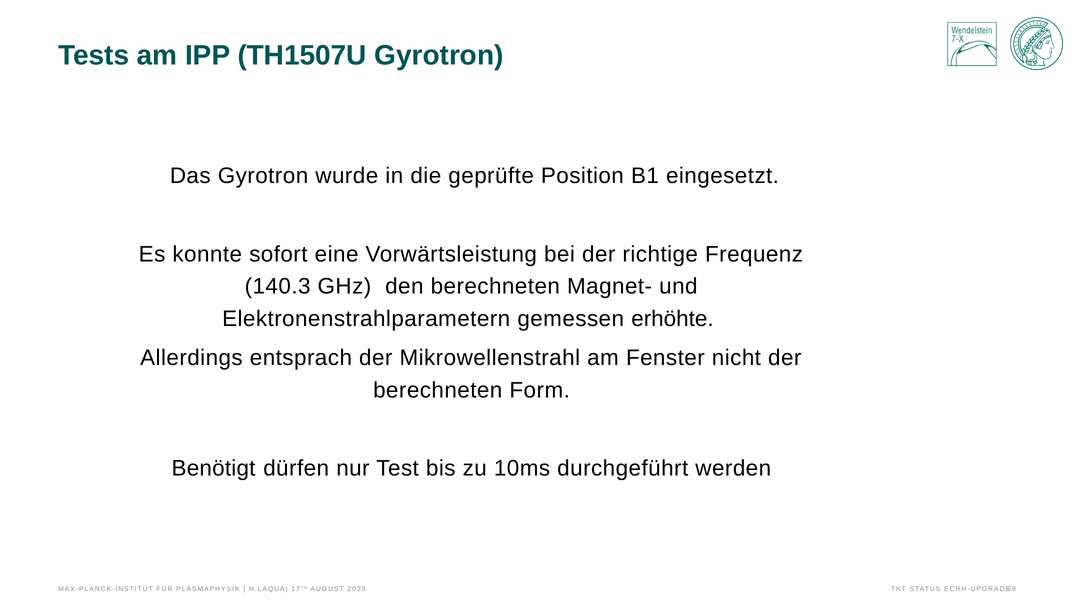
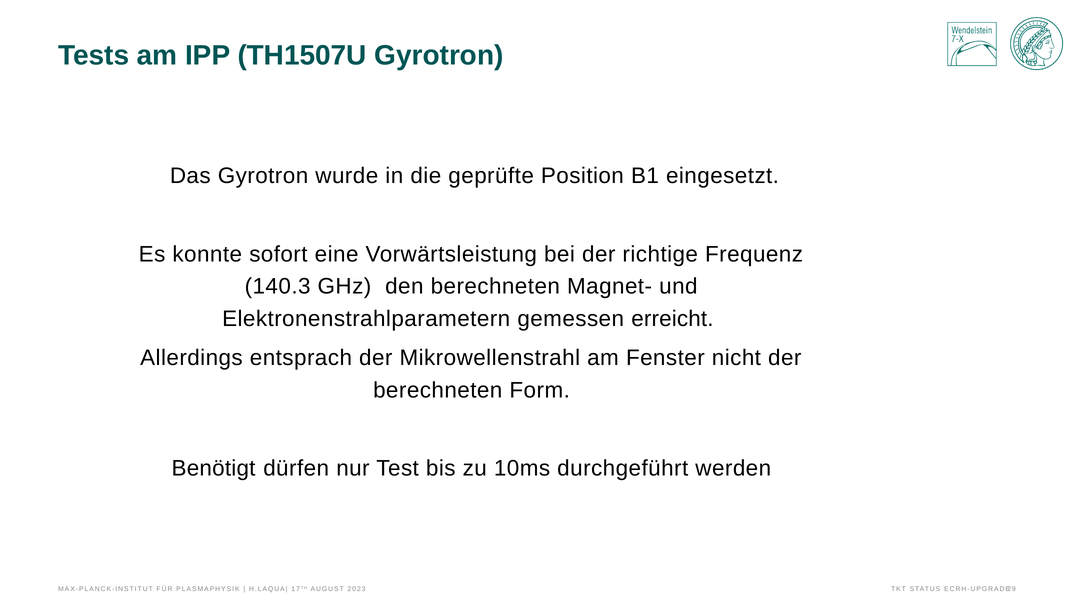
erhöhte: erhöhte -> erreicht (672, 319)
